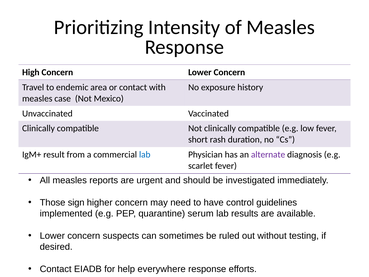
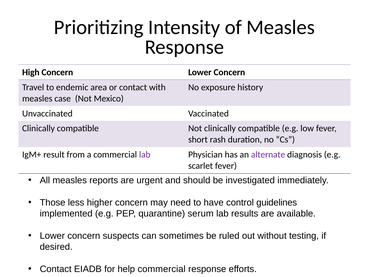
lab colour: blue -> purple (145, 155)
sign: sign -> less (76, 202)
help everywhere: everywhere -> commercial (162, 269)
